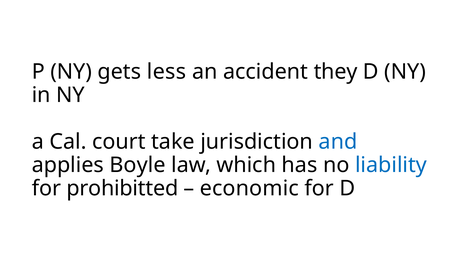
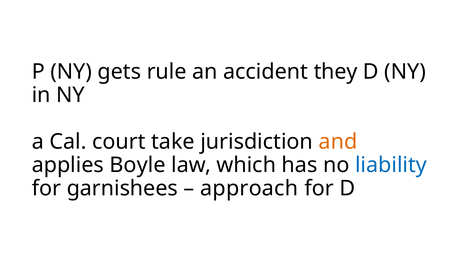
less: less -> rule (167, 72)
and colour: blue -> orange (338, 142)
prohibitted: prohibitted -> garnishees (122, 188)
economic: economic -> approach (249, 188)
